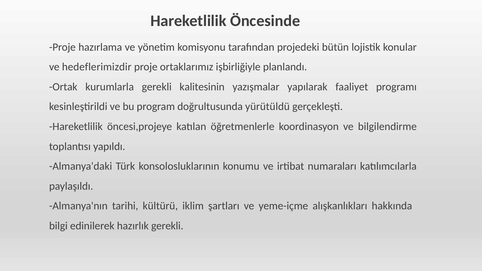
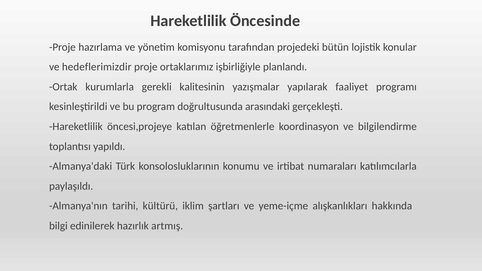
yürütüldü: yürütüldü -> arasındaki (268, 107)
hazırlık gerekli: gerekli -> artmış (167, 226)
